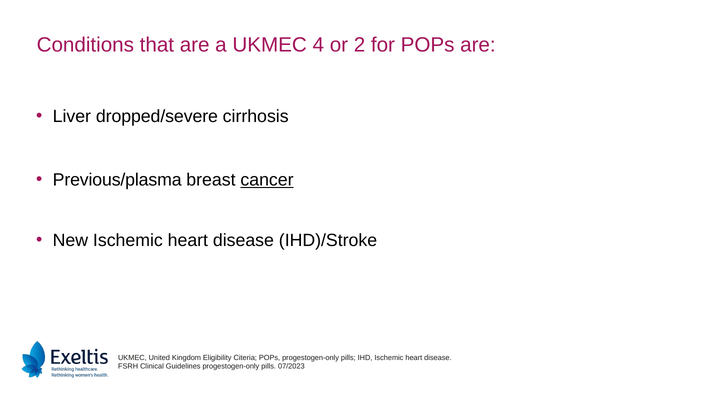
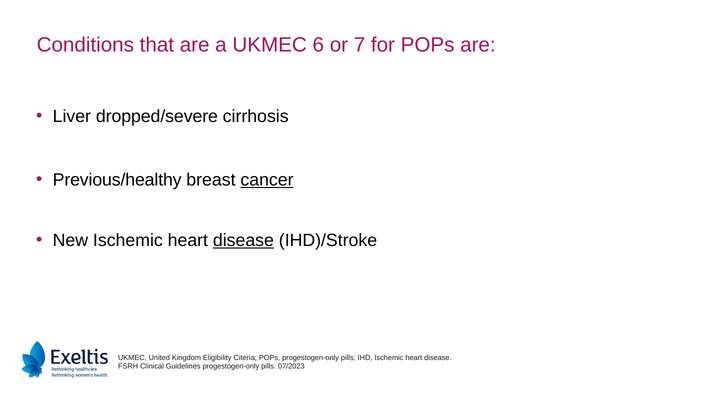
4: 4 -> 6 (318, 45)
2: 2 -> 7 (360, 45)
Previous/plasma: Previous/plasma -> Previous/healthy (117, 180)
disease underline: none -> present (243, 240)
